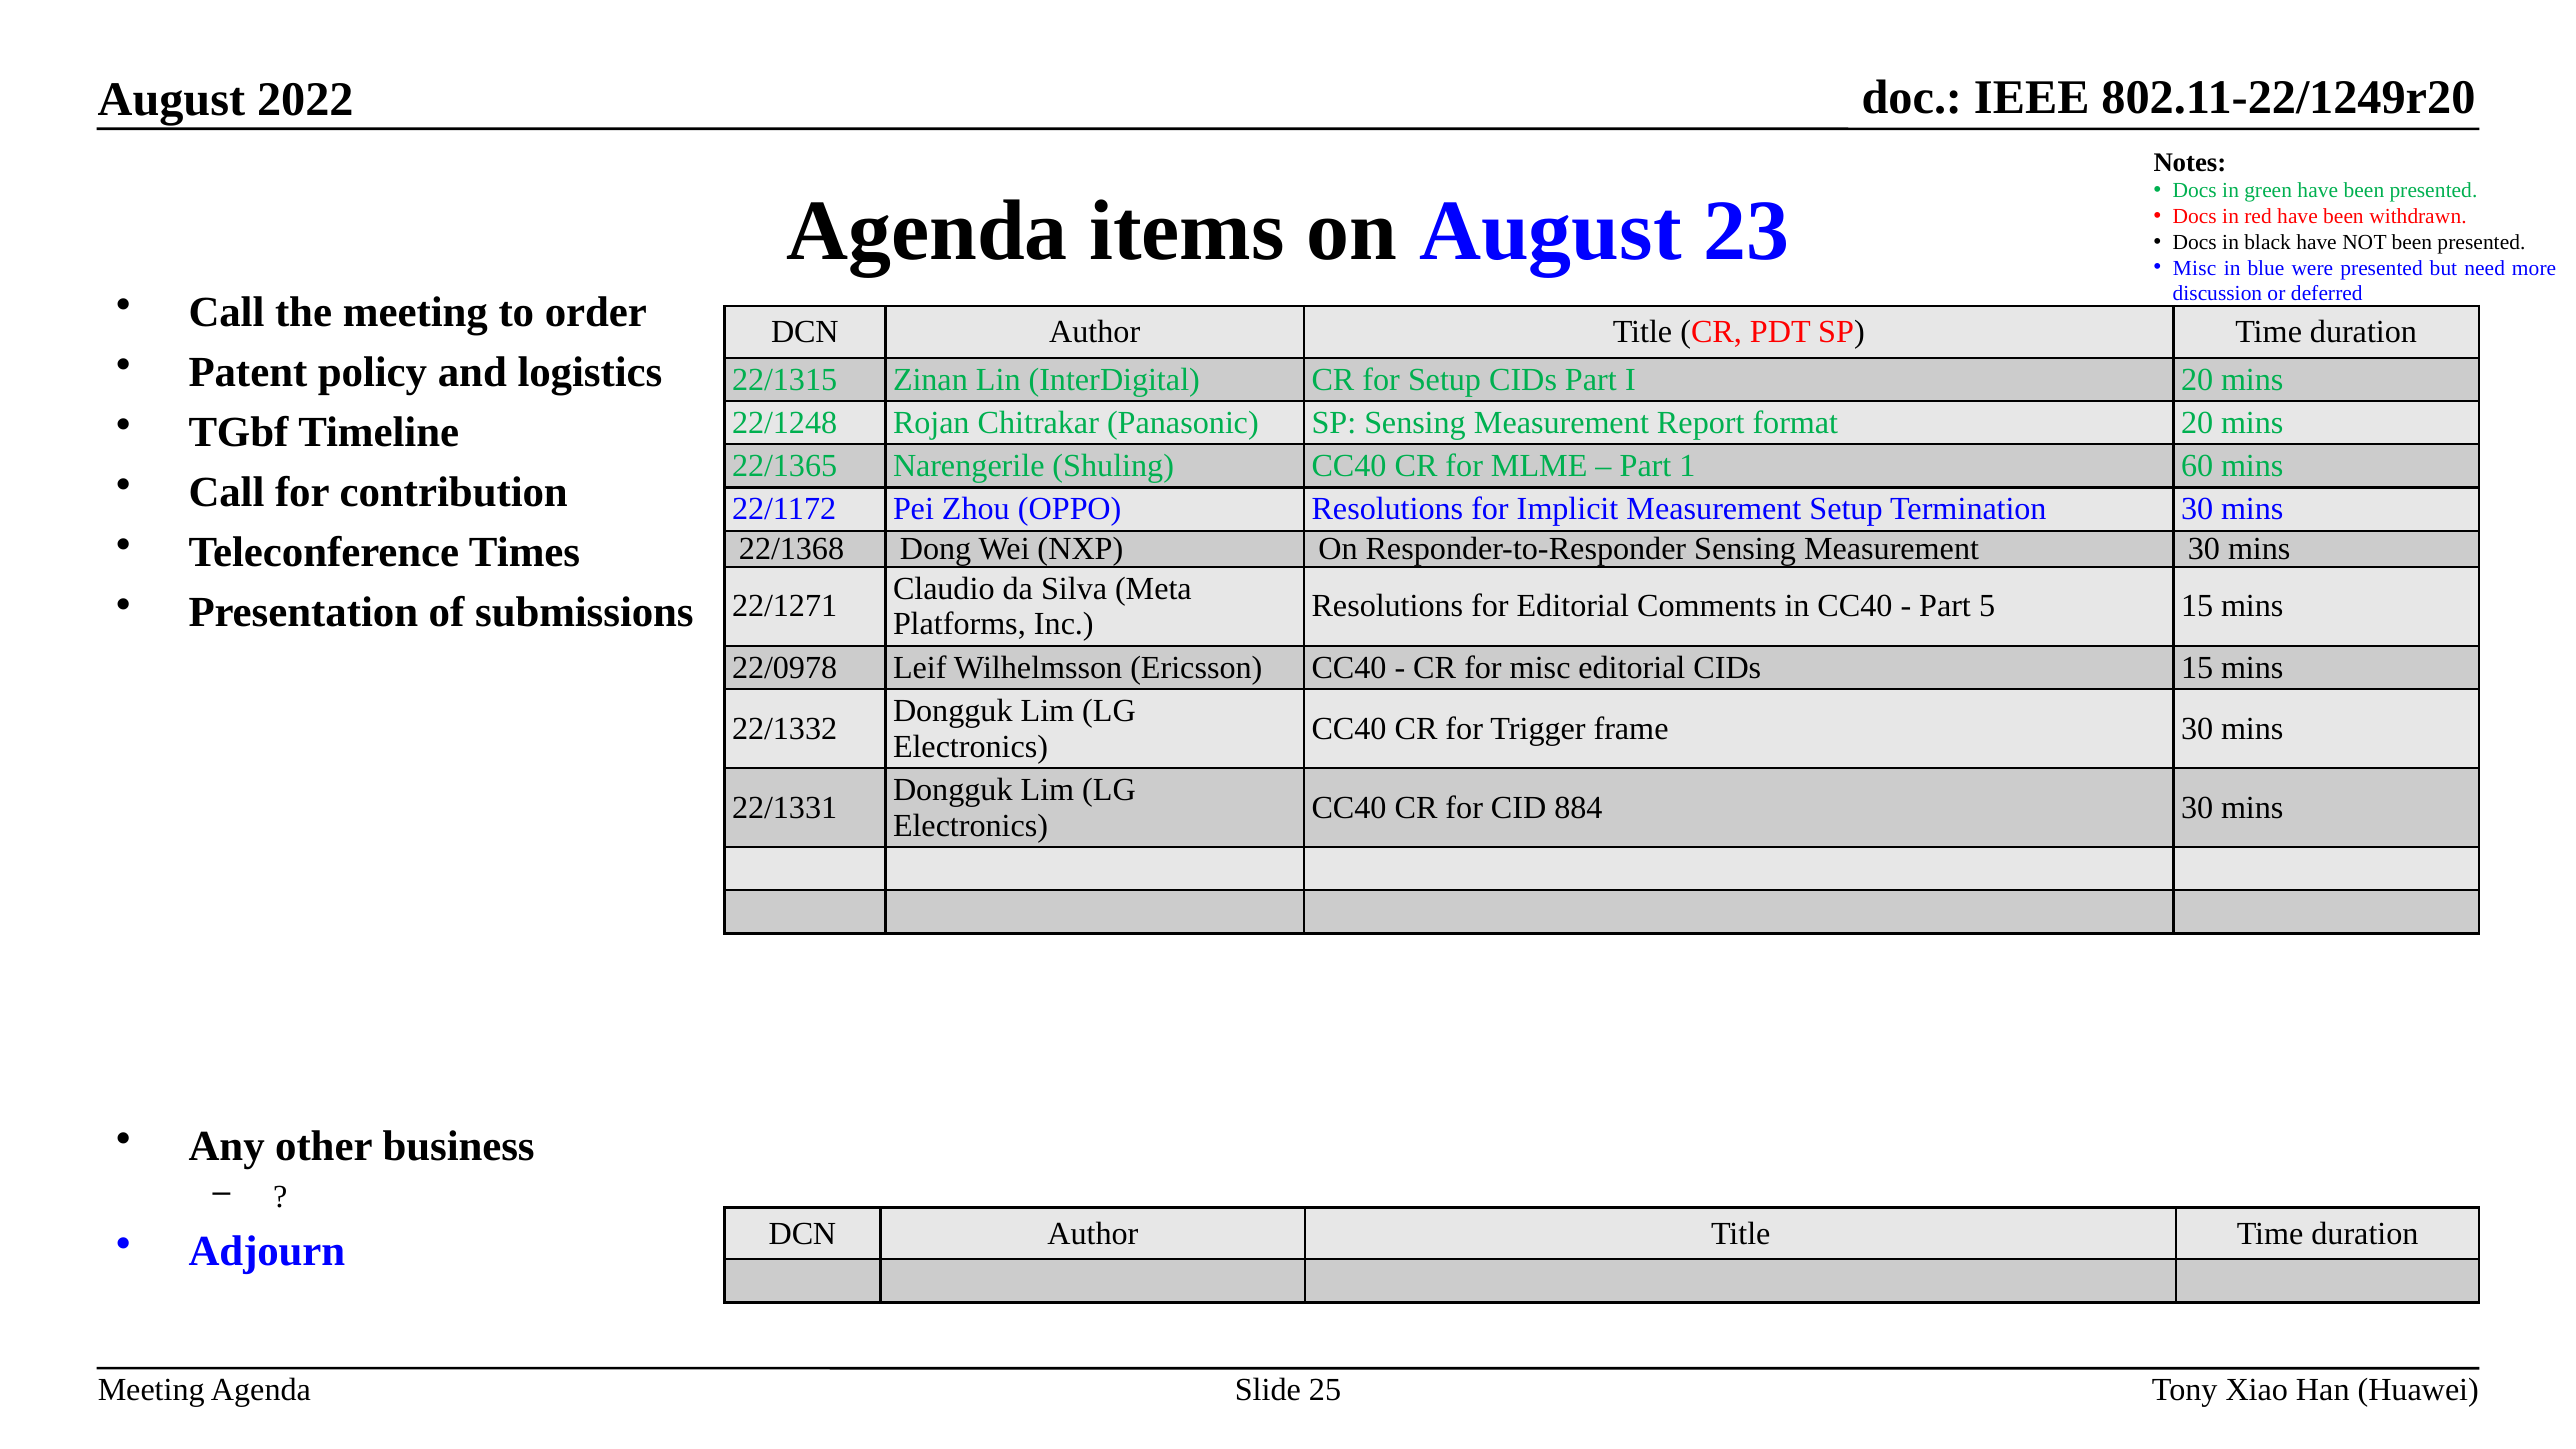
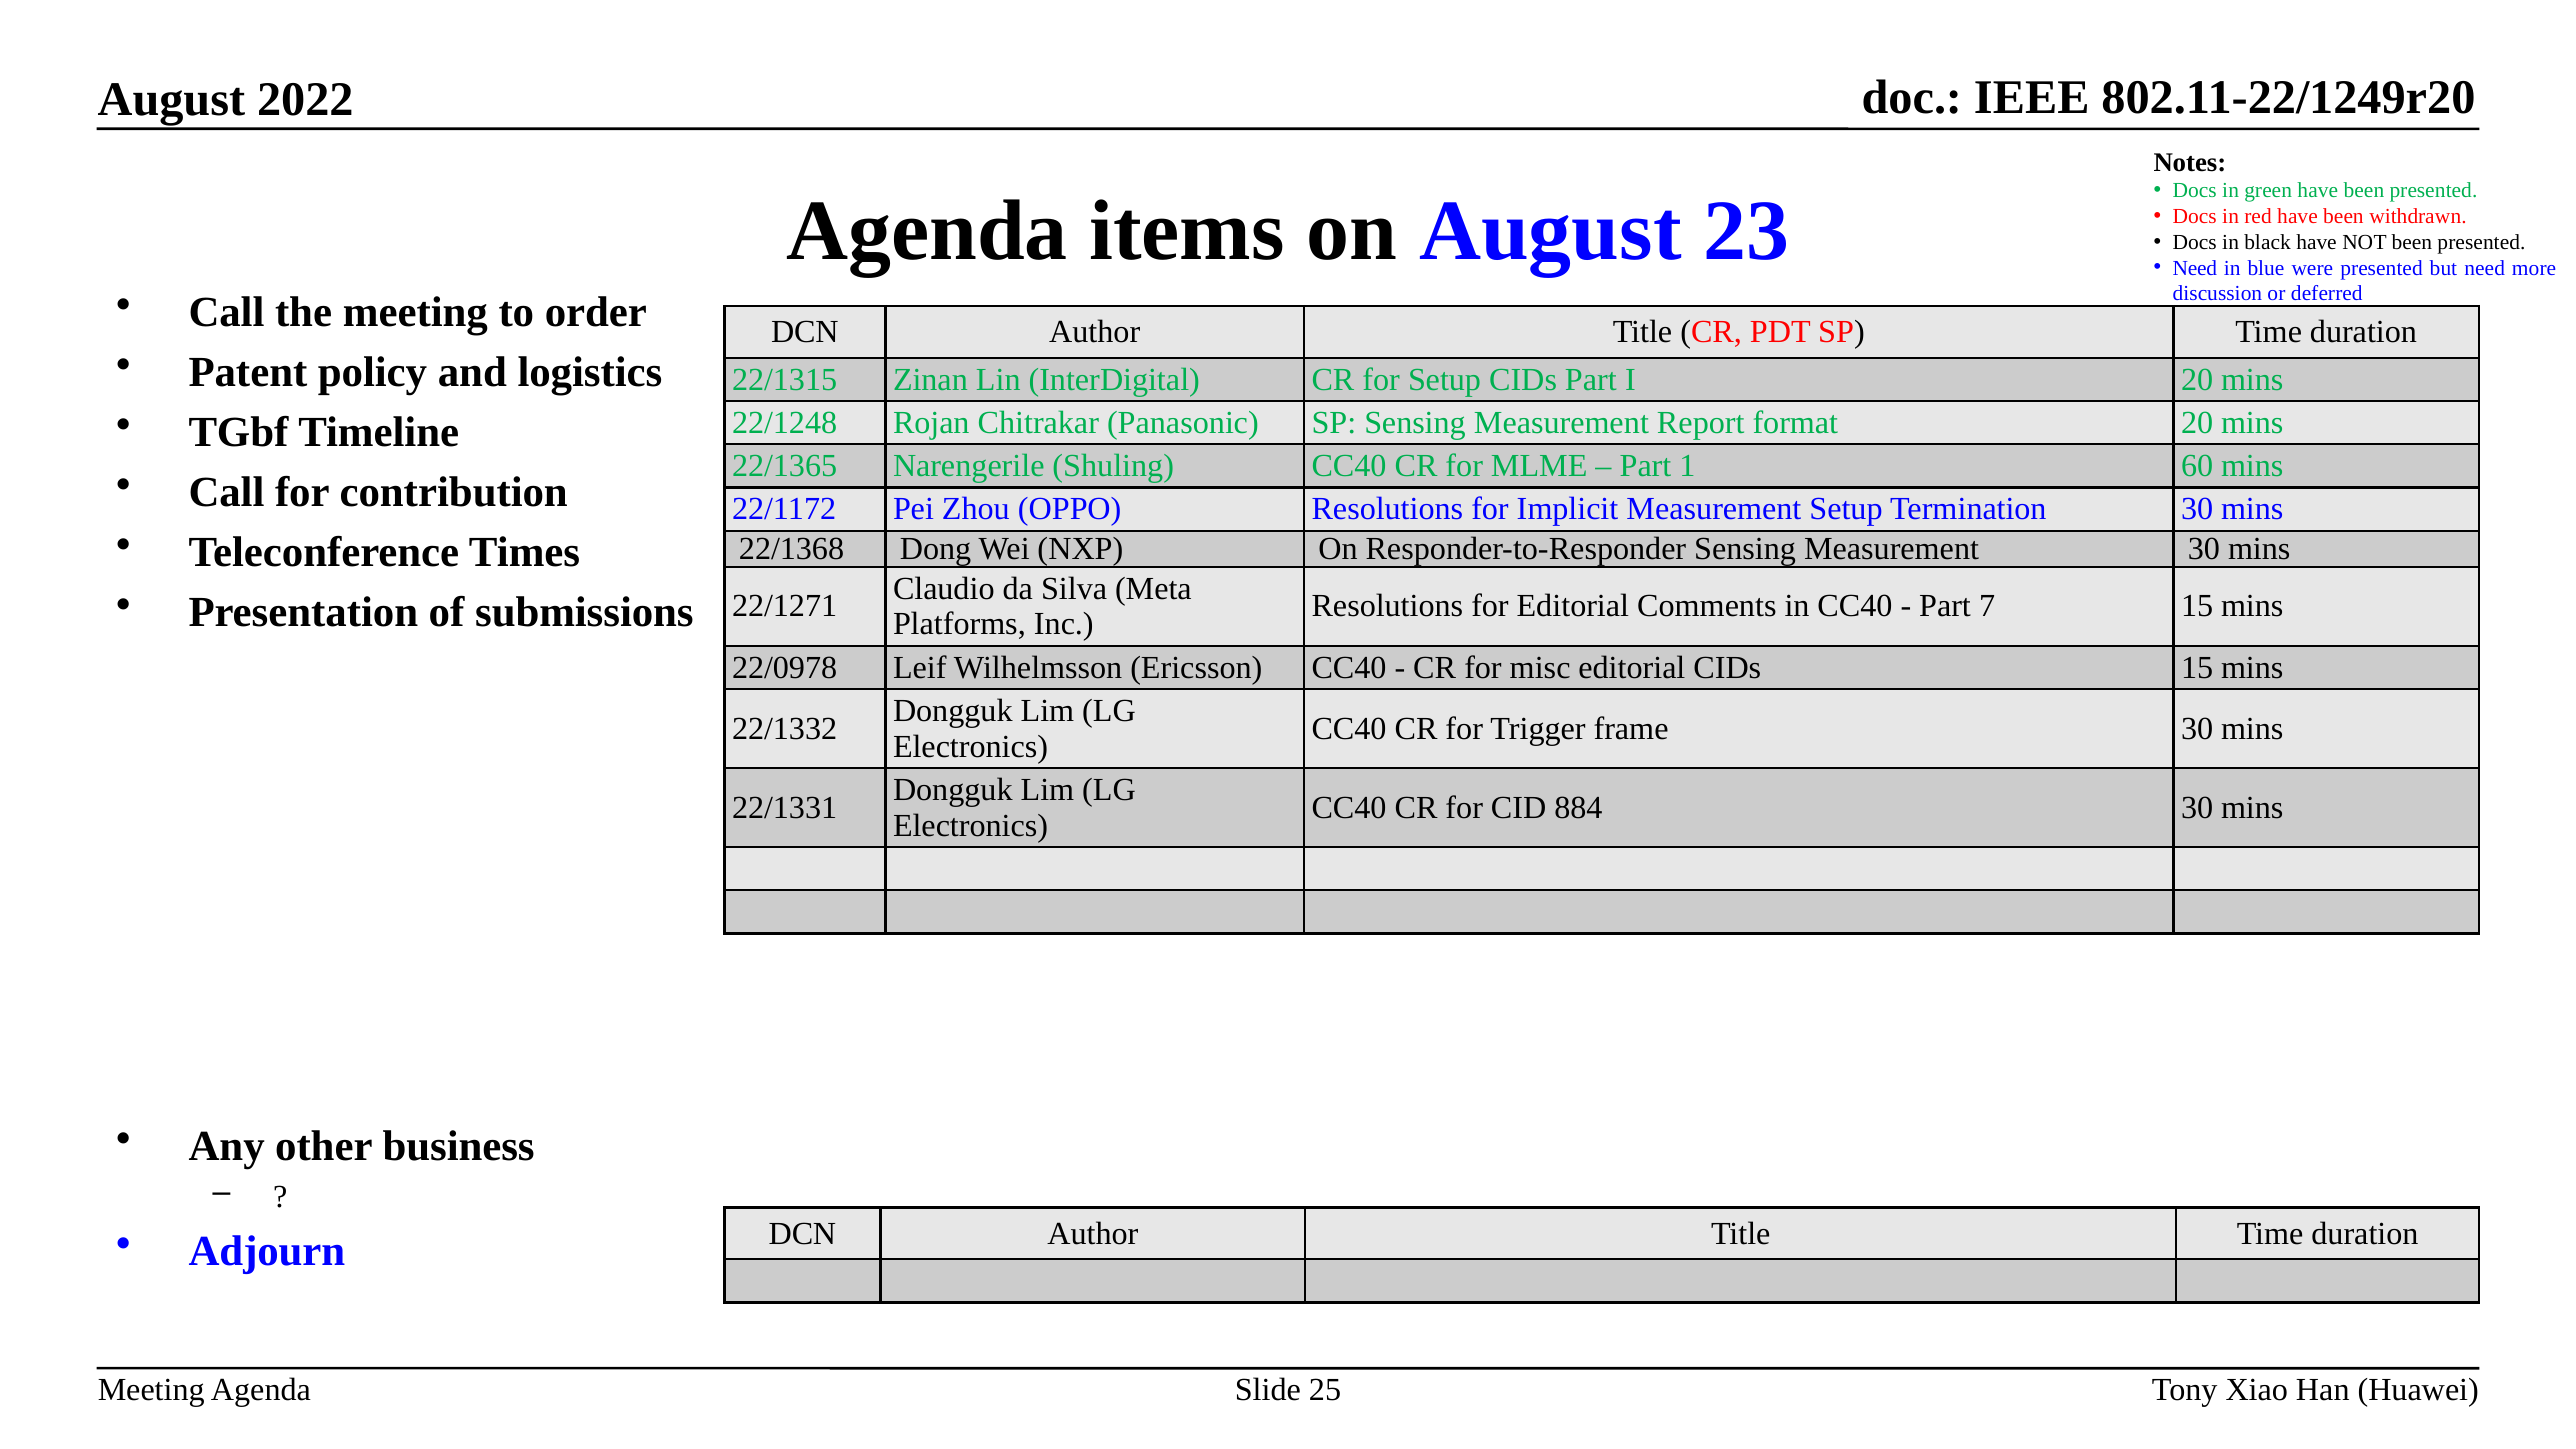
Misc: Misc -> Need (2195, 268)
5: 5 -> 7 (1987, 606)
